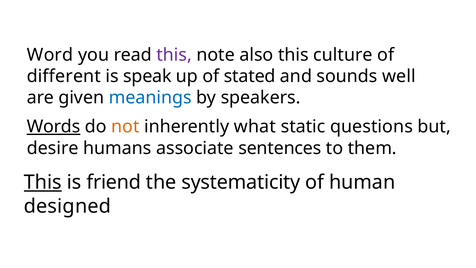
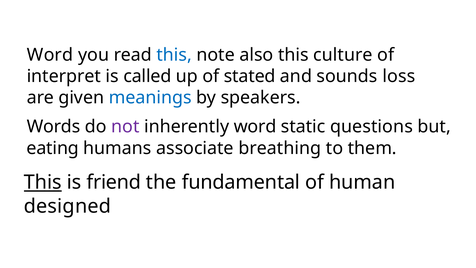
this colour: purple -> blue (174, 55)
different: different -> interpret (64, 76)
speak: speak -> called (147, 76)
well: well -> loss (399, 76)
Words underline: present -> none (54, 127)
not colour: orange -> purple (125, 127)
inherently what: what -> word (255, 127)
desire: desire -> eating (53, 148)
sentences: sentences -> breathing (280, 148)
systematicity: systematicity -> fundamental (241, 182)
